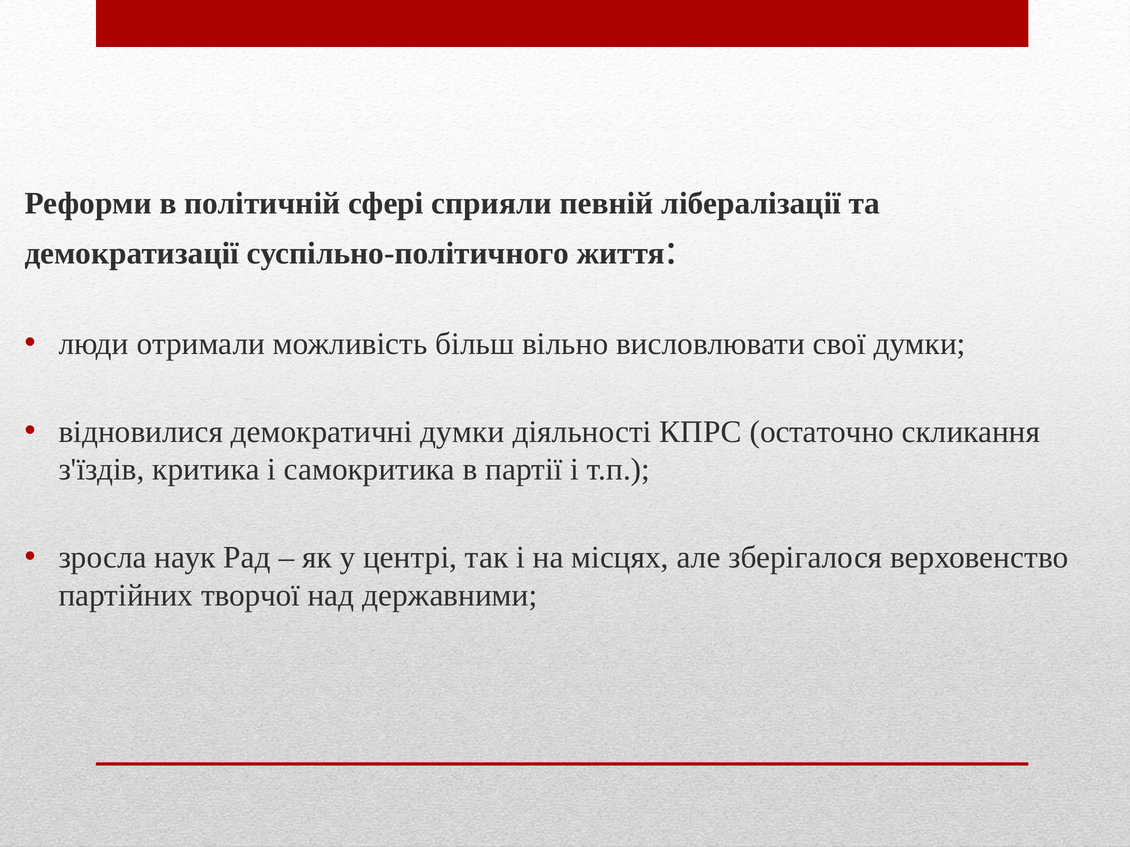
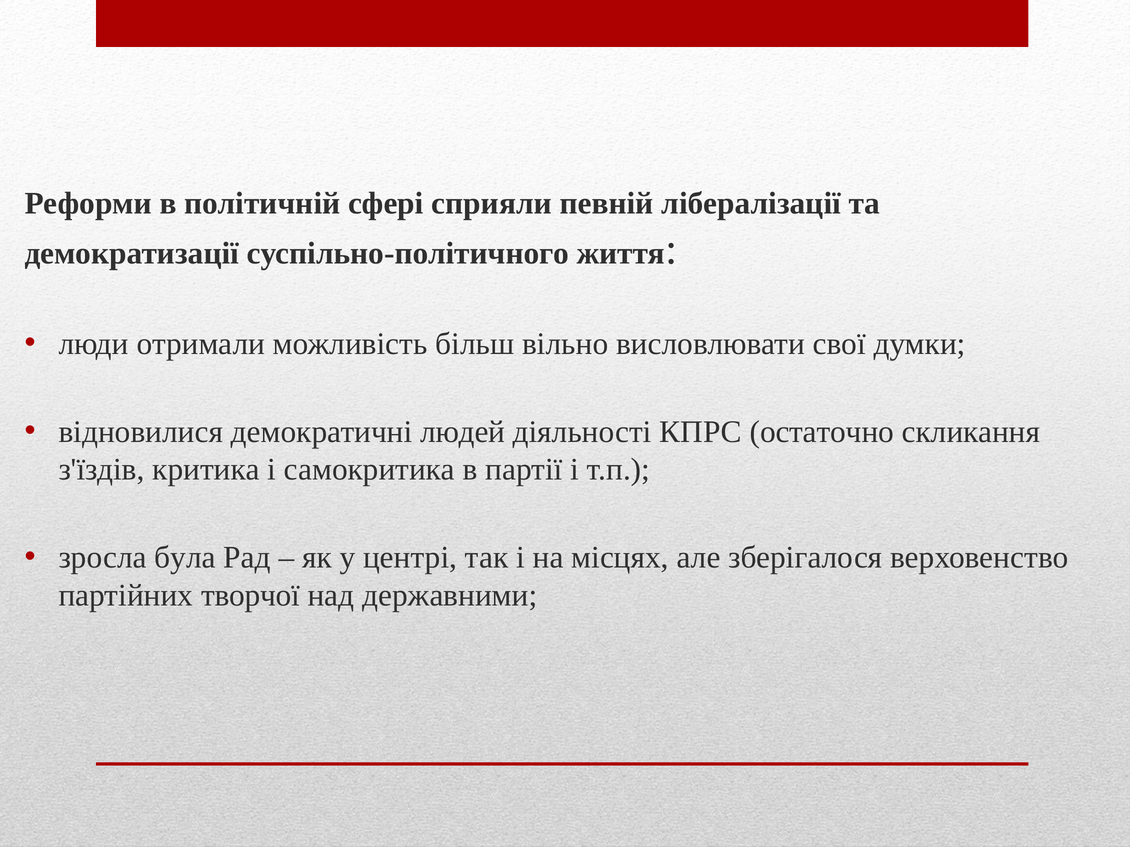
демократичні думки: думки -> людей (463, 432)
наук: наук -> була (185, 558)
